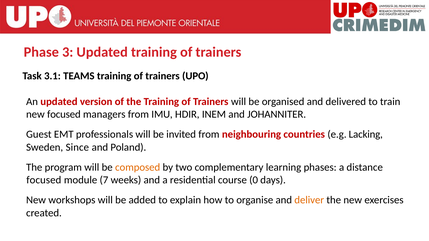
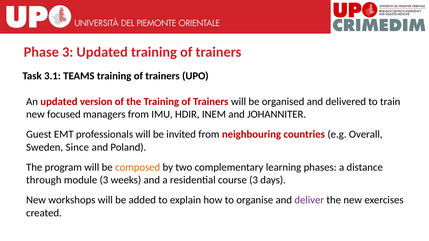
Lacking: Lacking -> Overall (366, 135)
focused: focused -> through (44, 180)
module 7: 7 -> 3 (104, 180)
course 0: 0 -> 3 (254, 180)
deliver colour: orange -> purple (309, 200)
